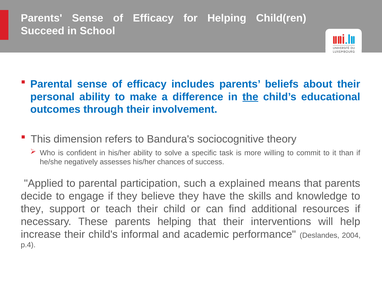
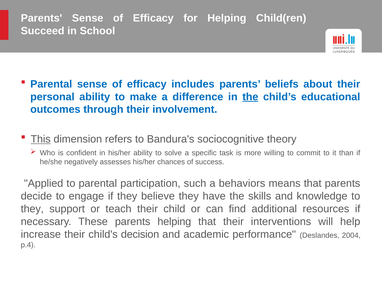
This underline: none -> present (41, 139)
explained: explained -> behaviors (242, 184)
informal: informal -> decision (140, 235)
